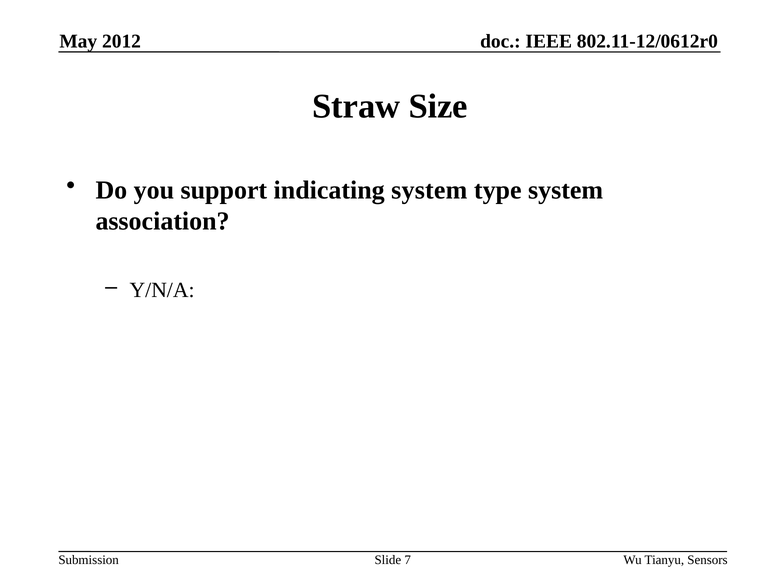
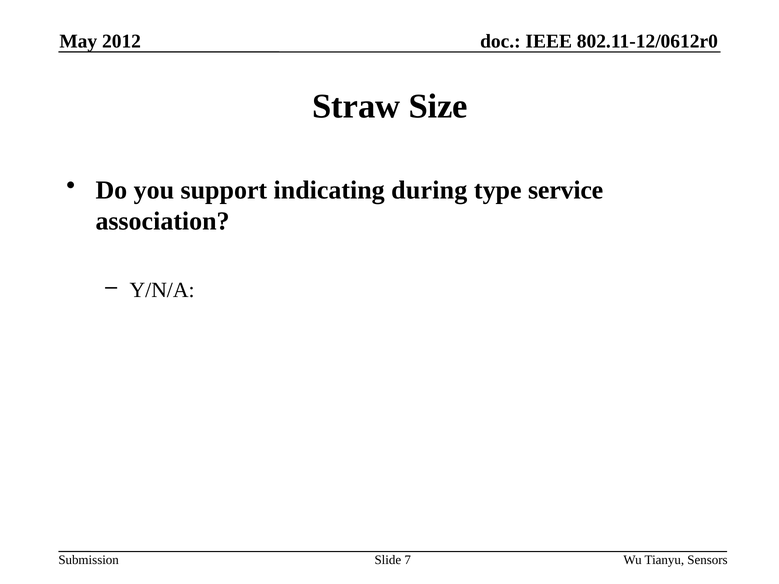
indicating system: system -> during (429, 190)
type system: system -> service (566, 190)
